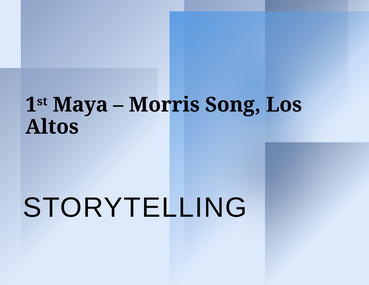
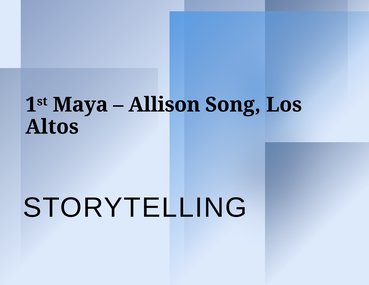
Morris: Morris -> Allison (164, 105)
